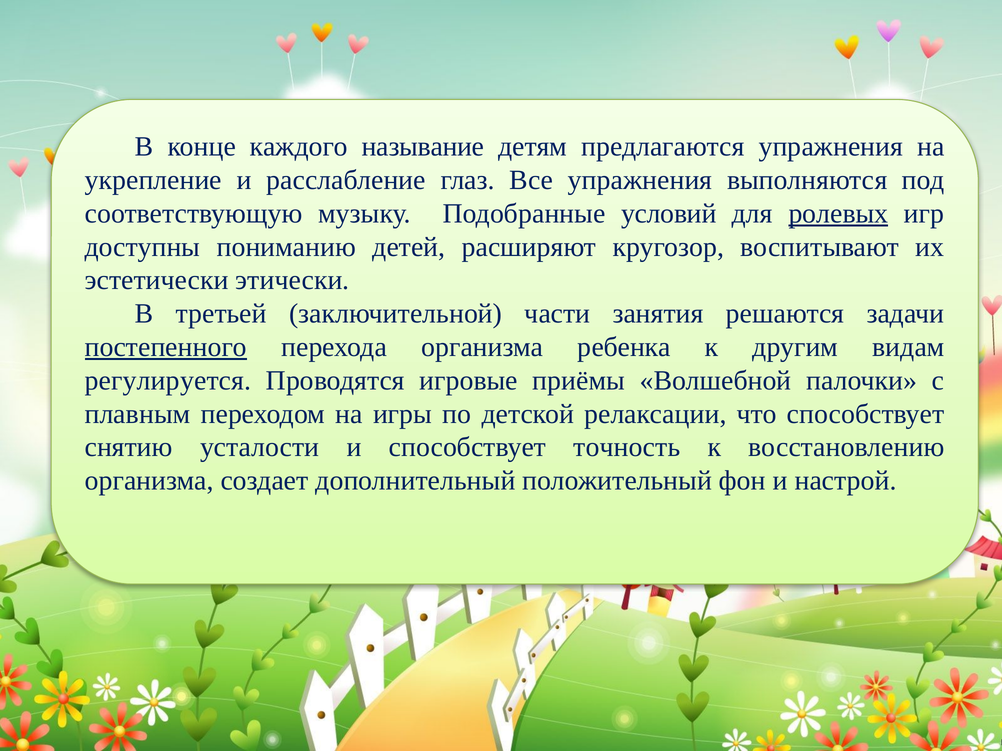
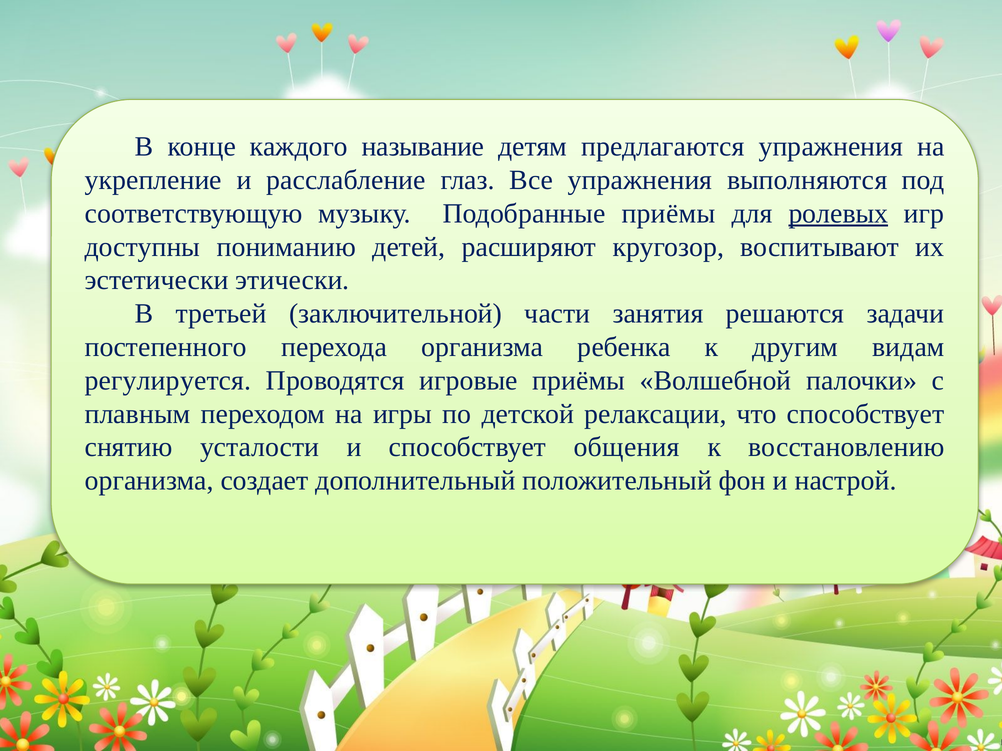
Подобранные условий: условий -> приёмы (668, 214)
постепенного underline: present -> none (166, 347)
точность: точность -> общения (627, 448)
